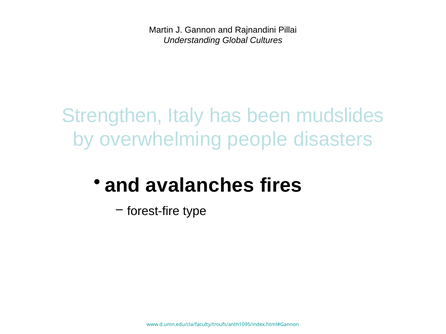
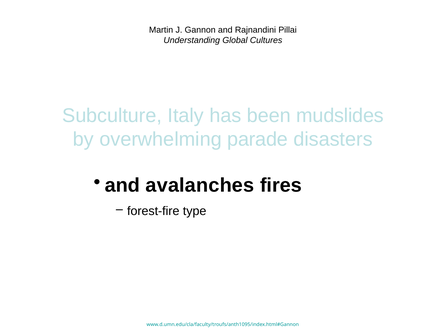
Strengthen: Strengthen -> Subculture (112, 116)
people: people -> parade (258, 140)
